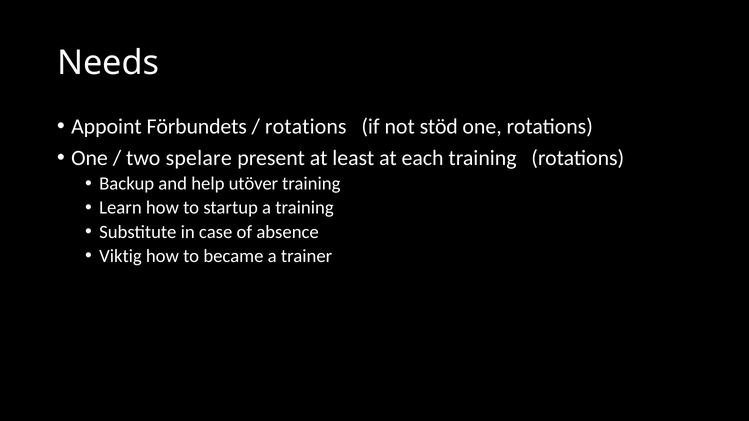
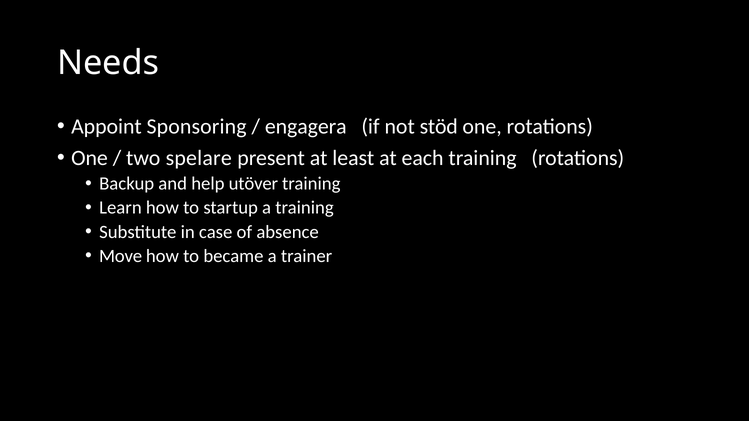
Förbundets: Förbundets -> Sponsoring (197, 127)
rotations: rotations -> engagera (306, 127)
Viktig: Viktig -> Move (121, 256)
